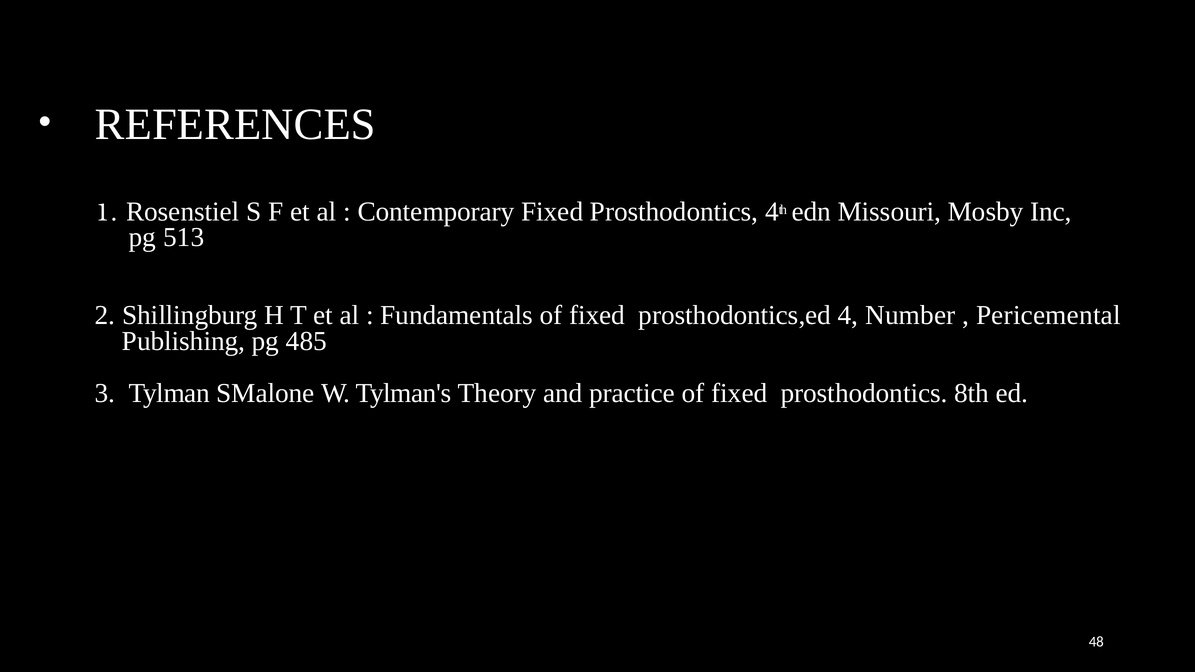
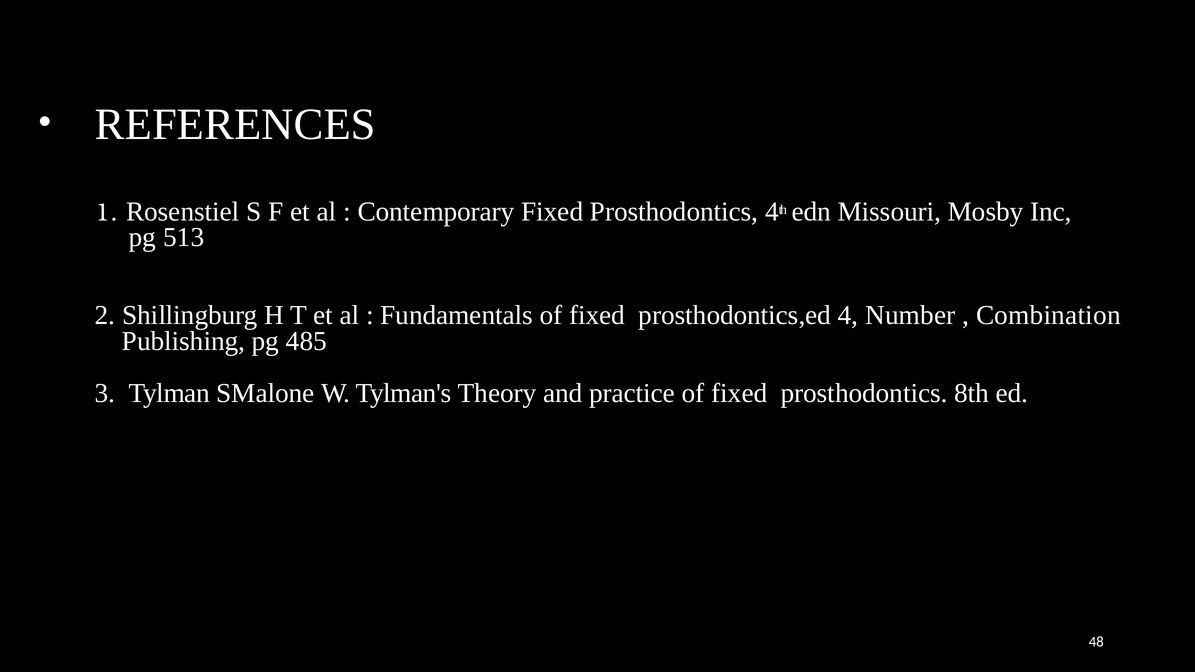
Pericemental: Pericemental -> Combination (1048, 315)
